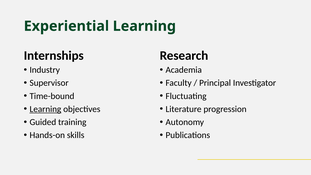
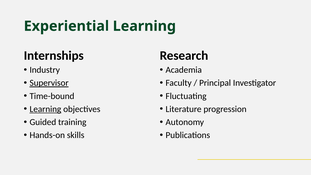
Supervisor underline: none -> present (49, 83)
